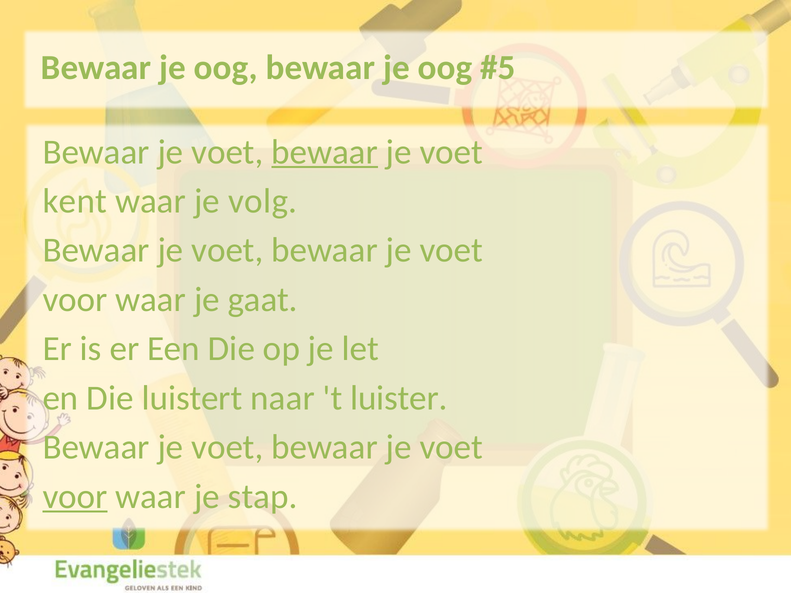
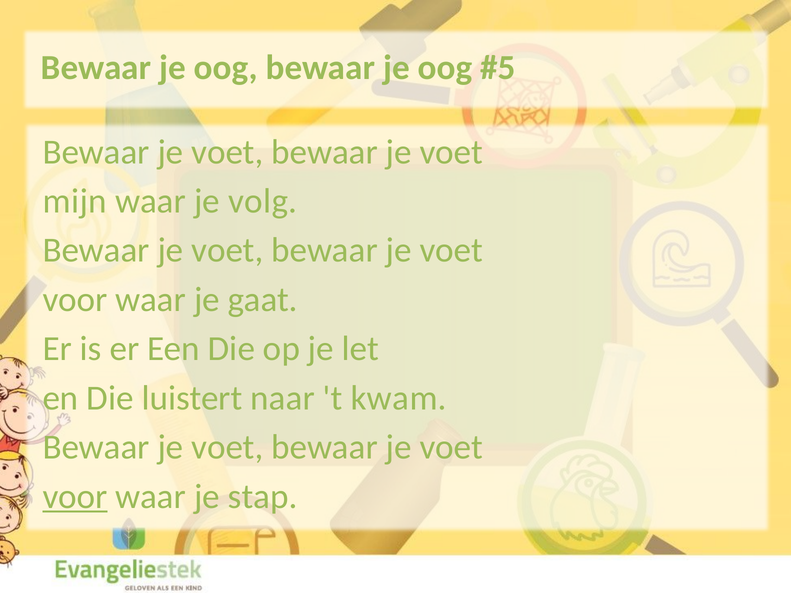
bewaar underline: present -> none (325, 152)
kent: kent -> mijn (75, 201)
luister: luister -> kwam (399, 398)
